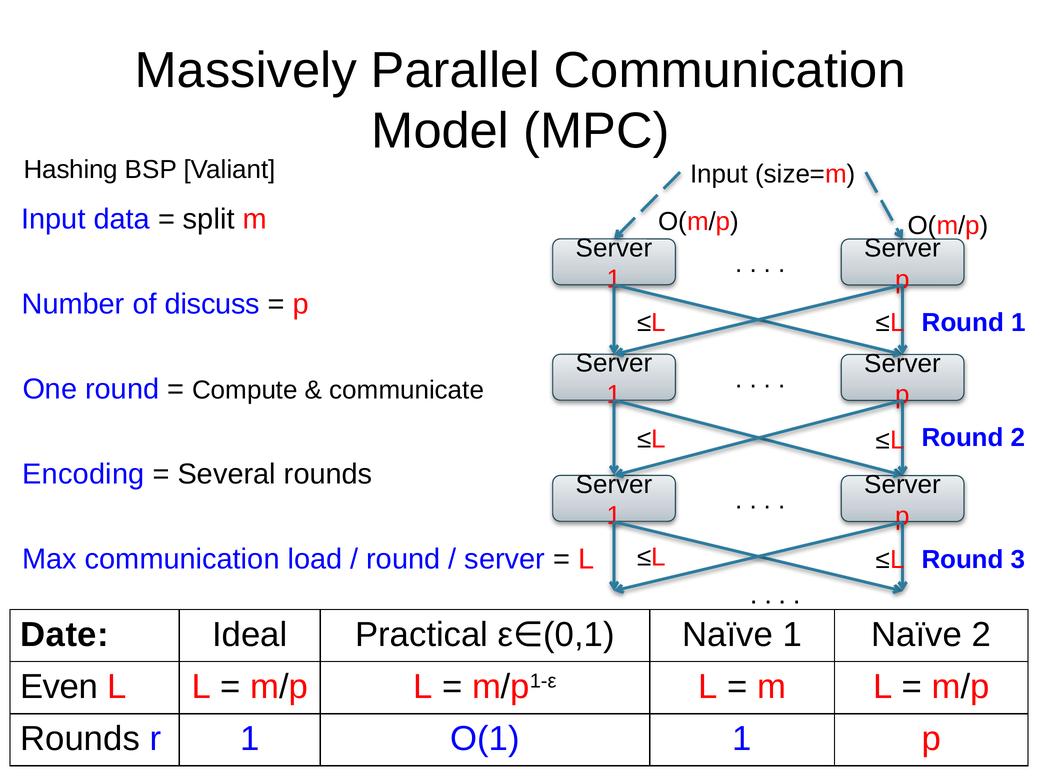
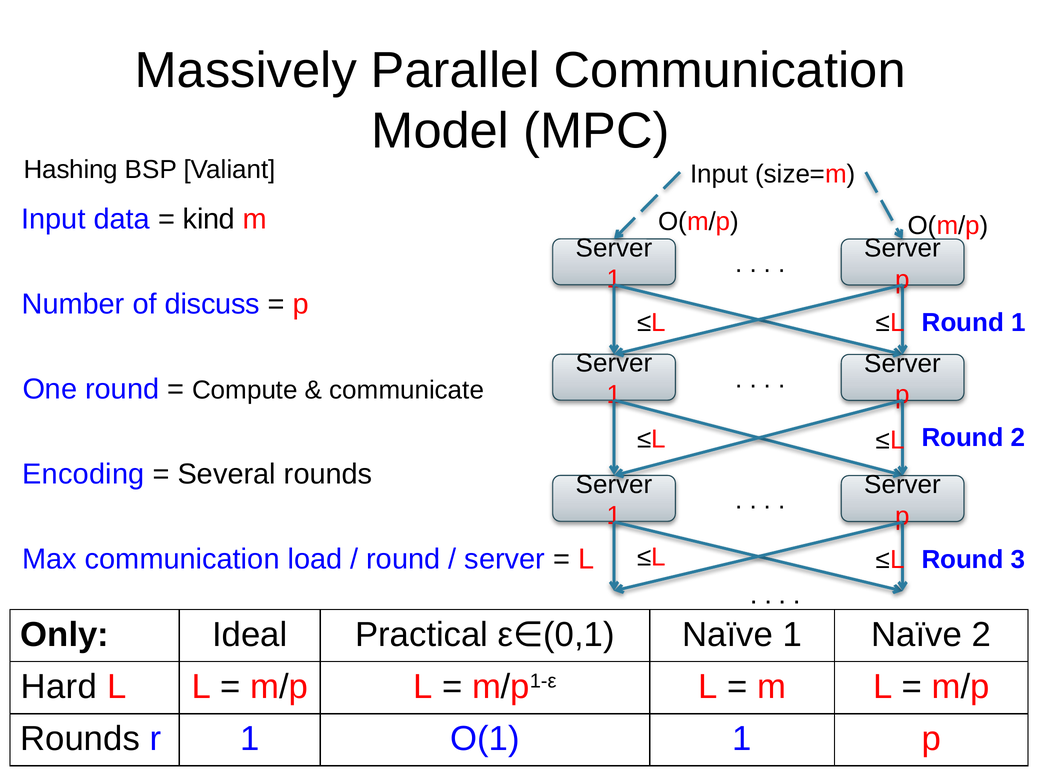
split: split -> kind (209, 219)
Date: Date -> Only (65, 634)
Even: Even -> Hard (59, 687)
